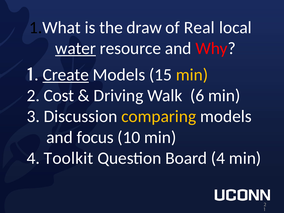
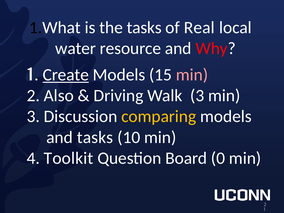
the draw: draw -> tasks (144, 27)
water underline: present -> none (76, 48)
min colour: yellow -> pink (192, 75)
Cost: Cost -> Also (59, 96)
Walk 6: 6 -> 3 (197, 96)
and focus: focus -> tasks (95, 137)
Board 4: 4 -> 0 (218, 158)
